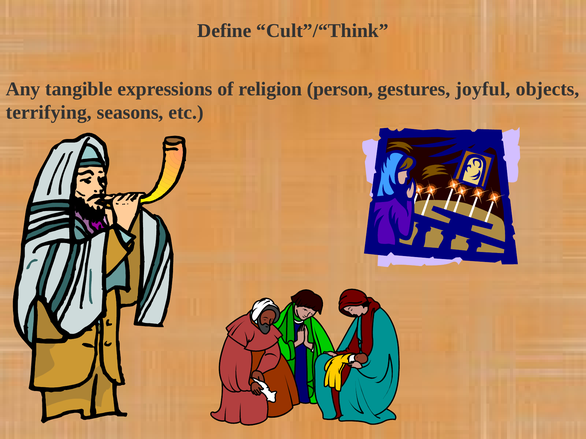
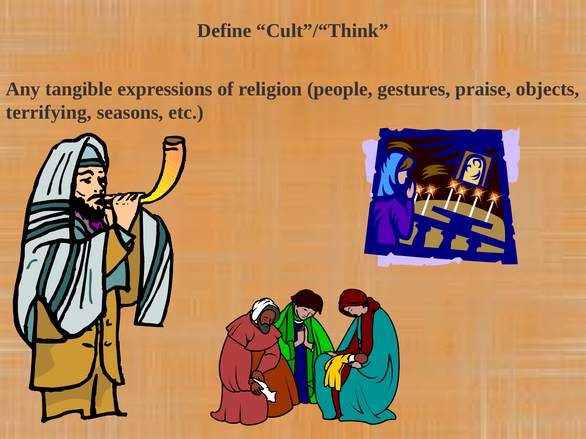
person: person -> people (340, 89)
joyful: joyful -> praise (483, 89)
